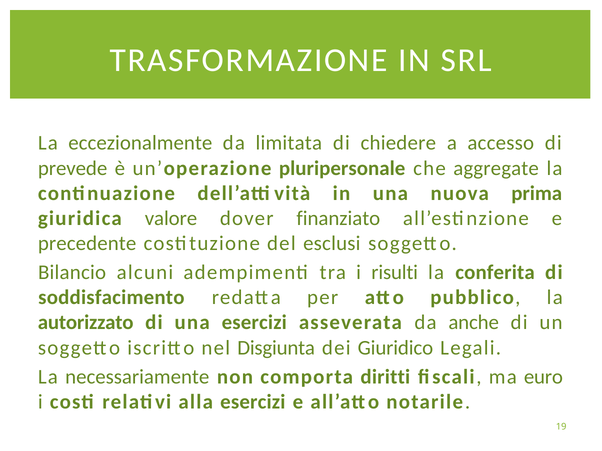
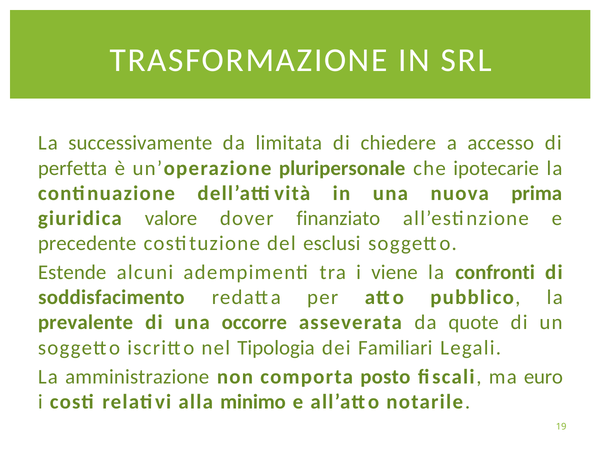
eccezionalmente: eccezionalmente -> successivamente (140, 143)
prevede: prevede -> perfetta (73, 168)
aggregate: aggregate -> ipotecarie (496, 168)
Bilancio: Bilancio -> Estende (72, 273)
risulti: risulti -> viene (395, 273)
conferita: conferita -> confronti (495, 273)
autorizzato: autorizzato -> prevalente (85, 323)
una esercizi: esercizi -> occorre (254, 323)
anche: anche -> quote (474, 323)
Disgiunta: Disgiunta -> Tipologia (276, 348)
Giuridico: Giuridico -> Familiari (395, 348)
necessariamente: necessariamente -> amministrazione (137, 377)
diritti: diritti -> posto (385, 377)
alla esercizi: esercizi -> minimo (253, 402)
